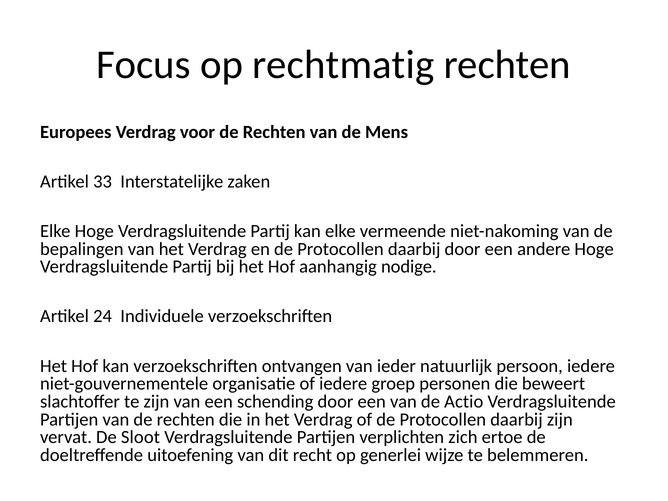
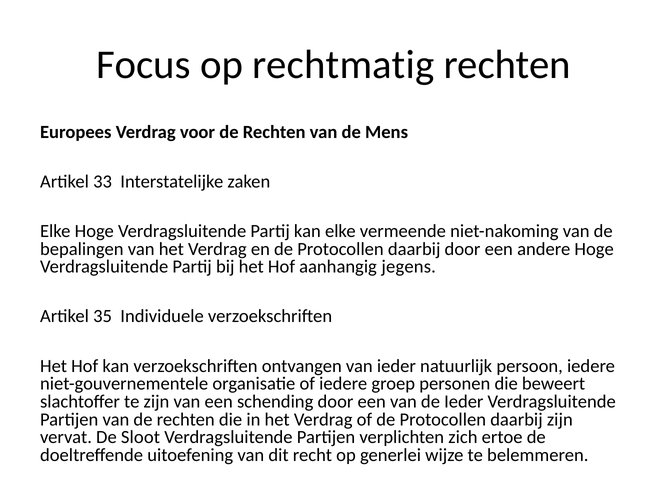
nodige: nodige -> jegens (409, 267)
24: 24 -> 35 (103, 316)
de Actio: Actio -> Ieder (464, 402)
